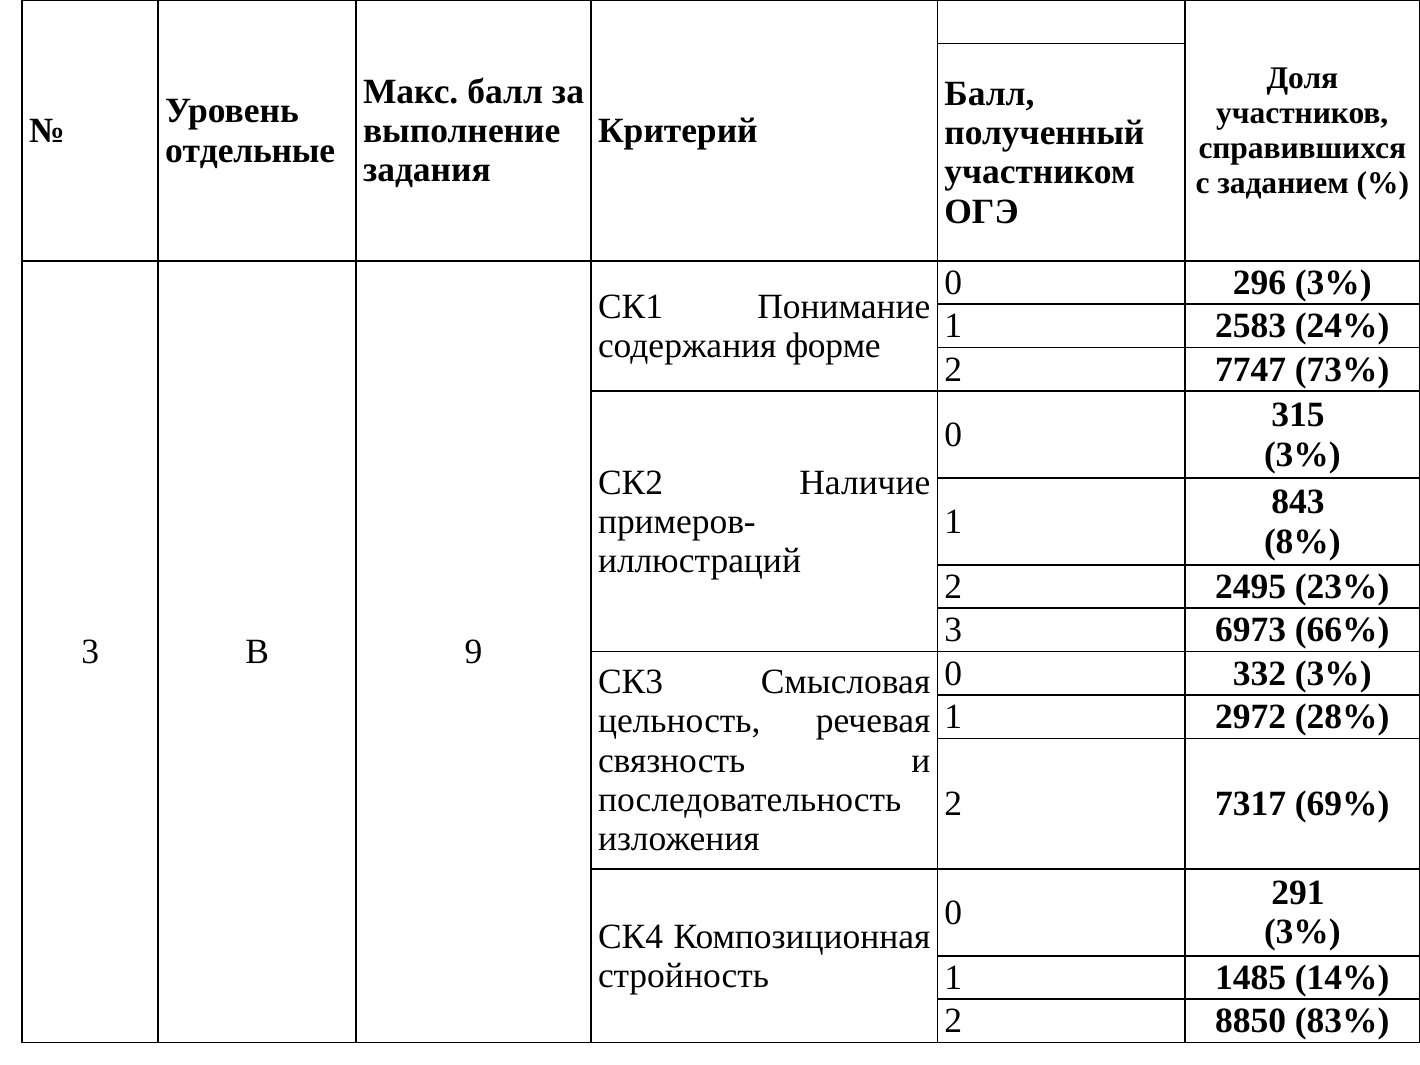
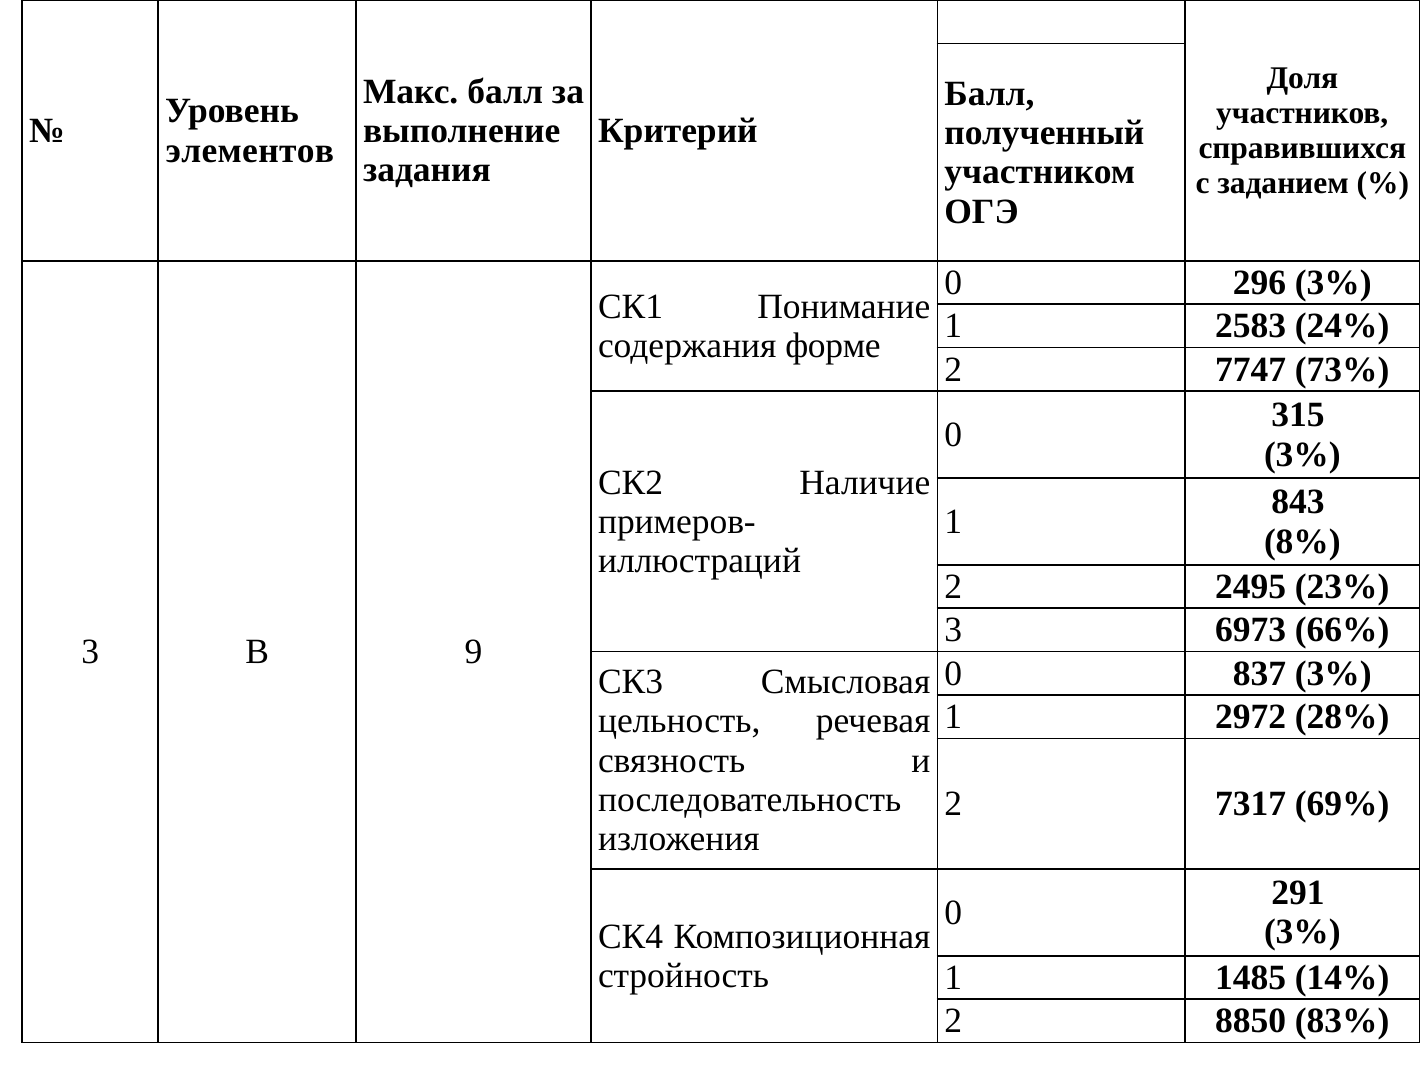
отдельные: отдельные -> элементов (250, 150)
332: 332 -> 837 (1260, 674)
